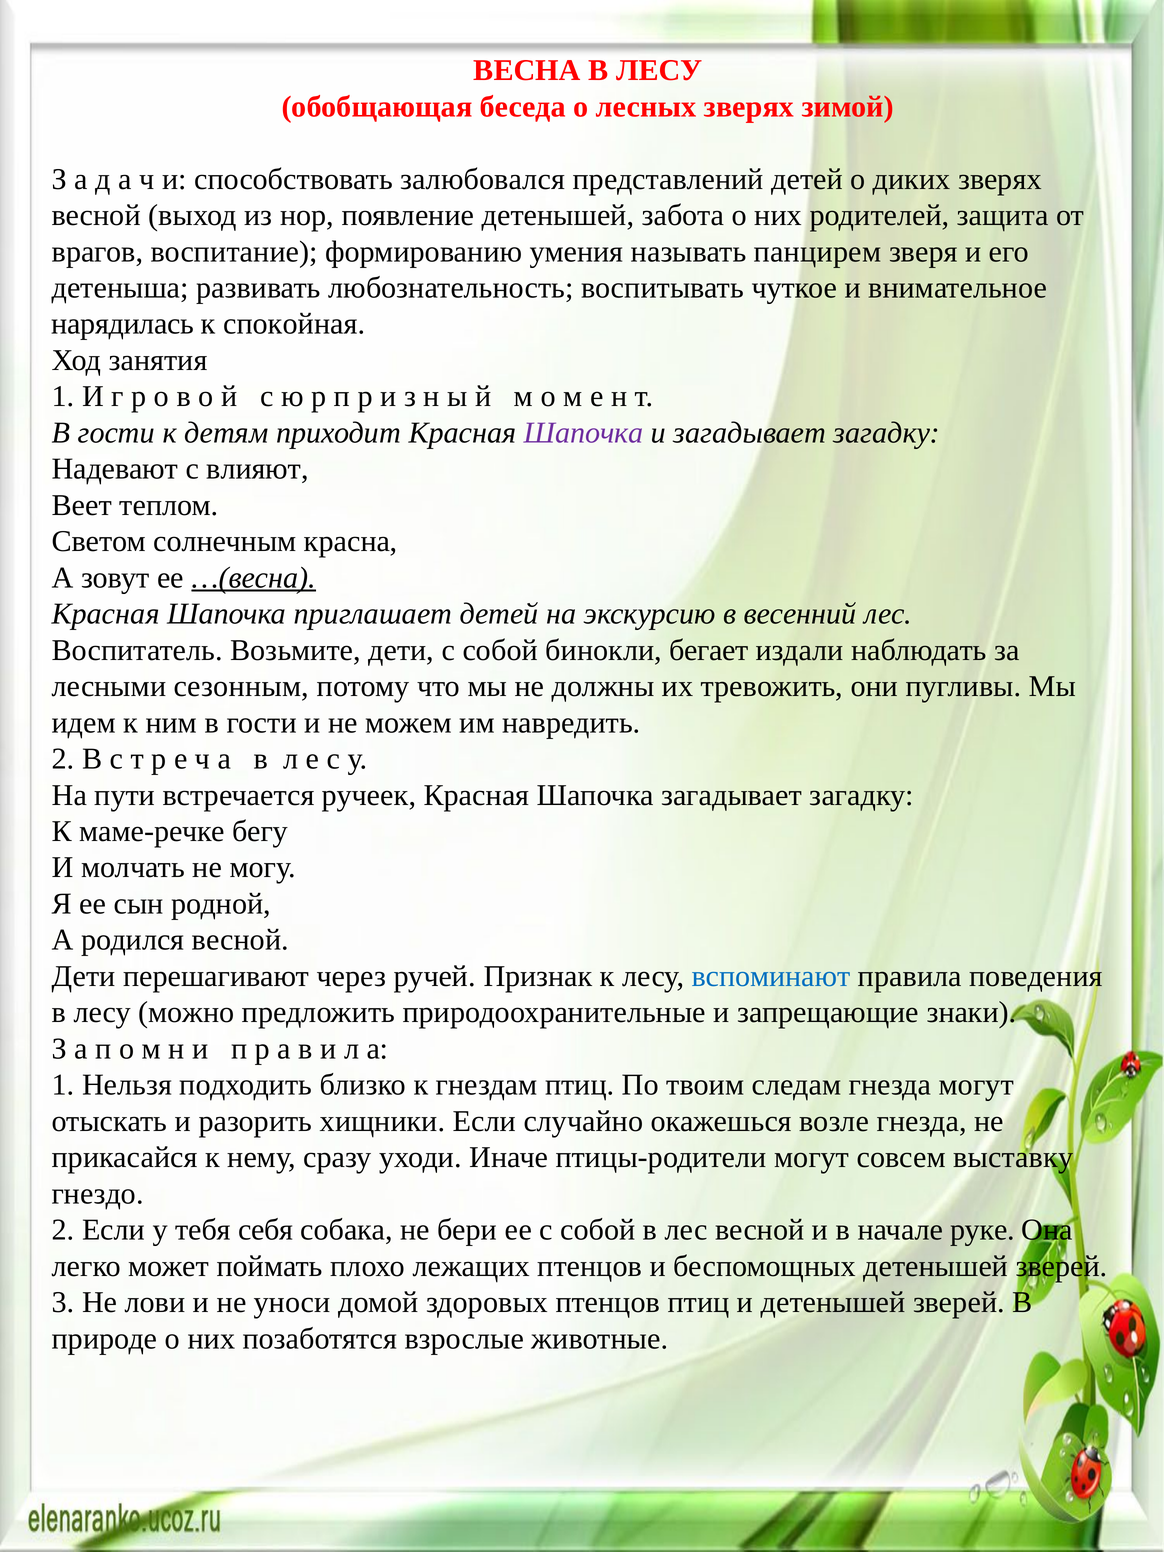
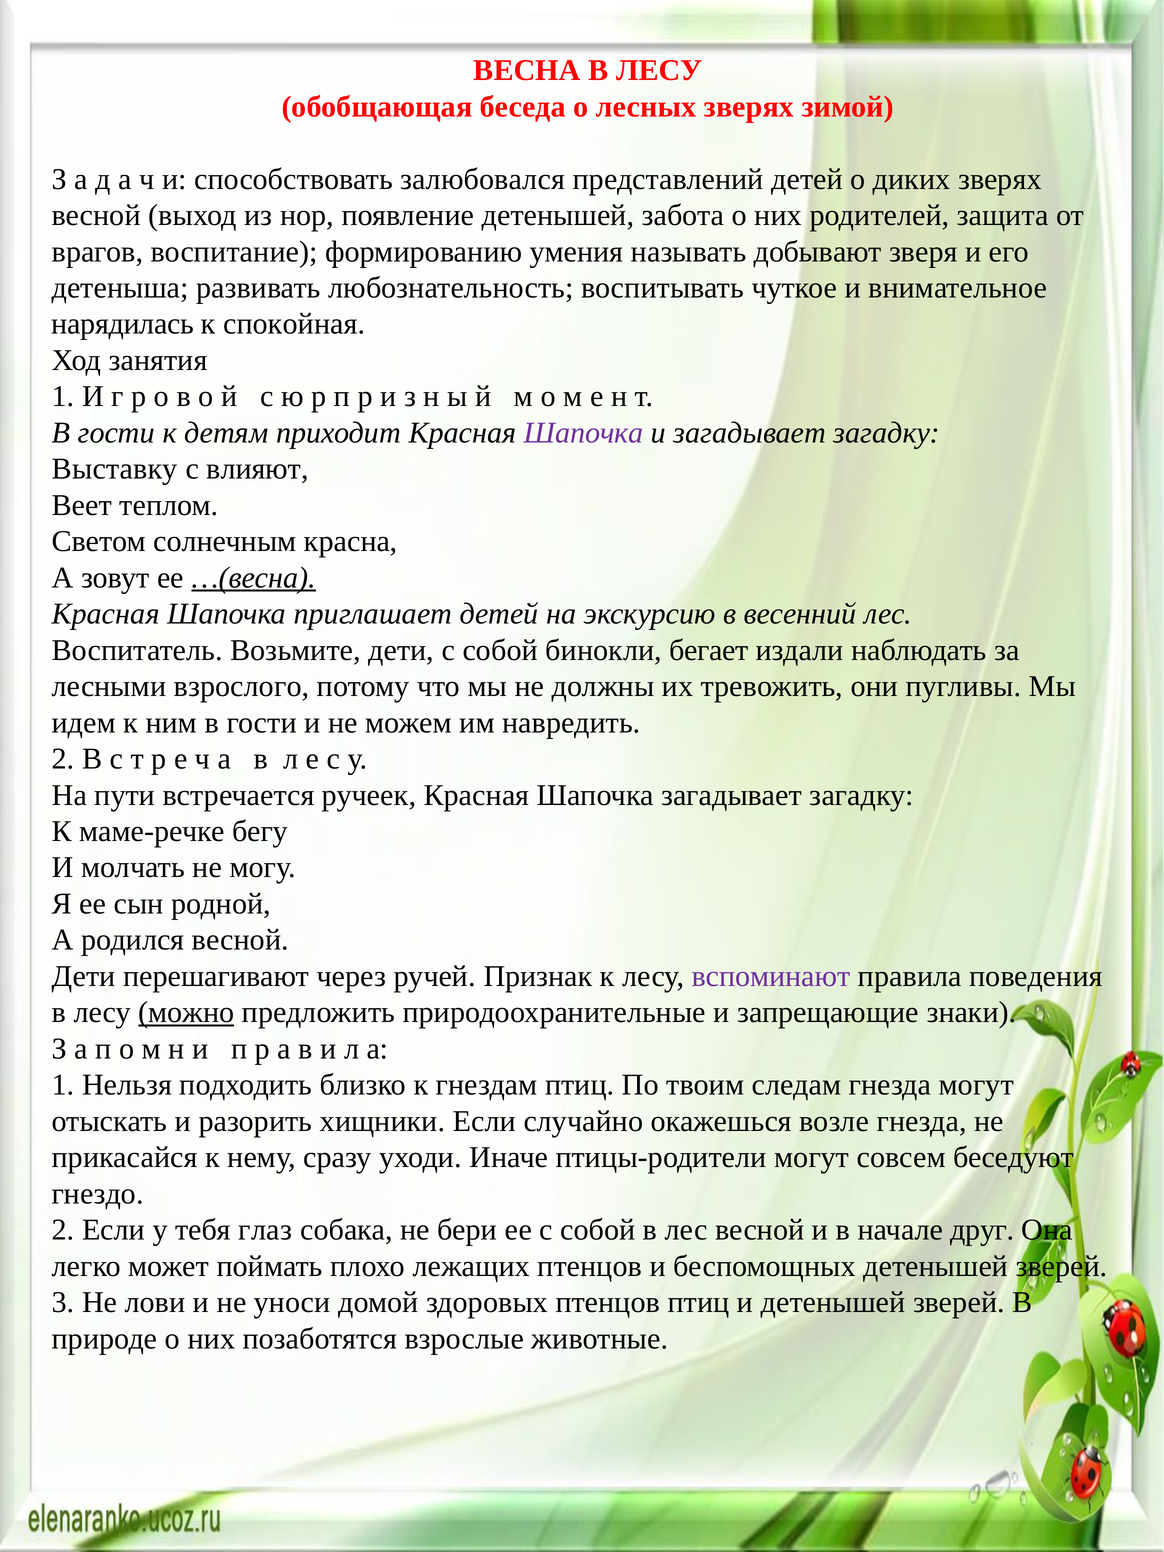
панцирем: панцирем -> добывают (818, 252)
Надевают: Надевают -> Выставку (115, 469)
сезонным: сезонным -> взрослого (241, 686)
вспоминают colour: blue -> purple (771, 976)
можно underline: none -> present (186, 1012)
выставку: выставку -> беседуют (1014, 1157)
себя: себя -> глаз (265, 1230)
руке: руке -> друг (982, 1230)
